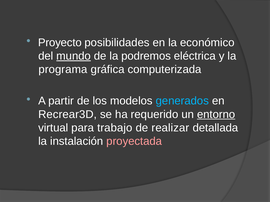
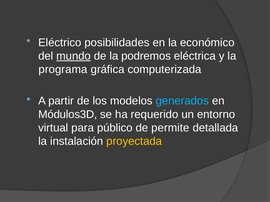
Proyecto: Proyecto -> Eléctrico (60, 43)
Recrear3D: Recrear3D -> Módulos3D (68, 115)
entorno underline: present -> none (216, 115)
trabajo: trabajo -> público (115, 128)
realizar: realizar -> permite (170, 128)
proyectada colour: pink -> yellow (134, 142)
